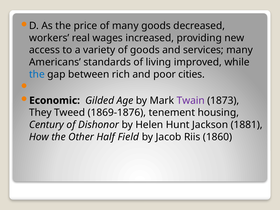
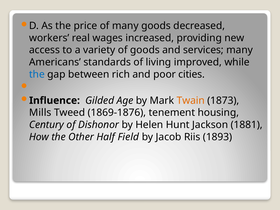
Economic: Economic -> Influence (55, 101)
Twain colour: purple -> orange (191, 101)
They: They -> Mills (40, 113)
1860: 1860 -> 1893 (218, 137)
